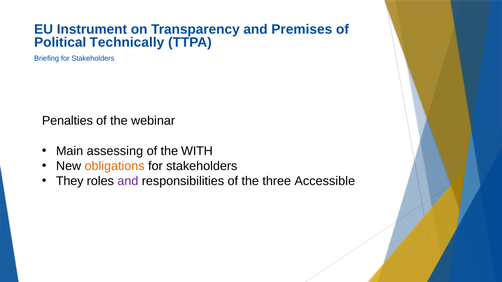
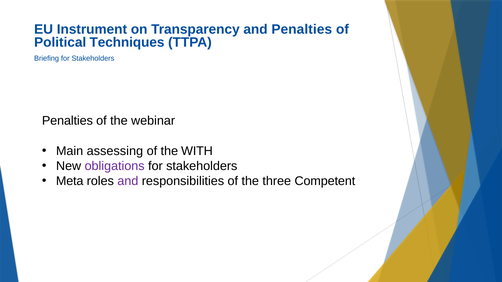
and Premises: Premises -> Penalties (302, 29)
Technically: Technically -> Techniques (127, 42)
obligations colour: orange -> purple (115, 166)
They: They -> Meta (70, 181)
Accessible: Accessible -> Competent (325, 181)
